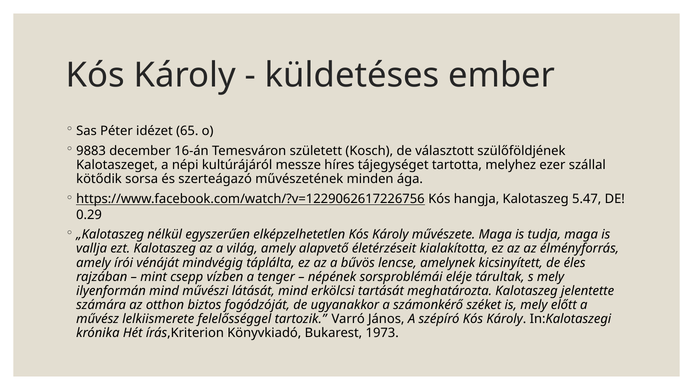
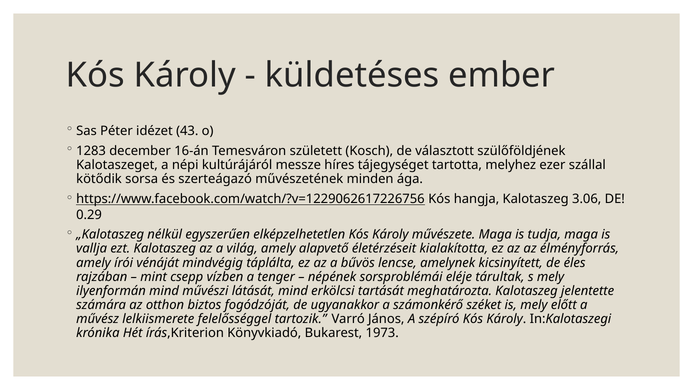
65: 65 -> 43 (187, 131)
9883: 9883 -> 1283 (91, 151)
5.47: 5.47 -> 3.06 (587, 199)
